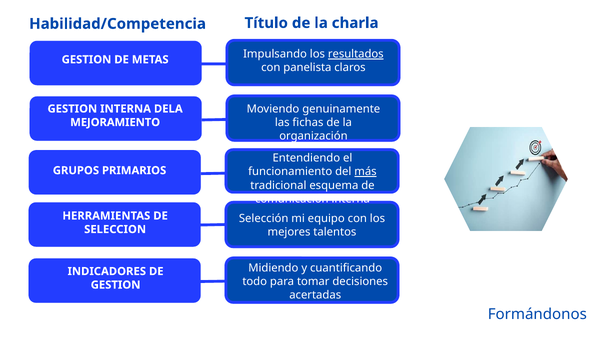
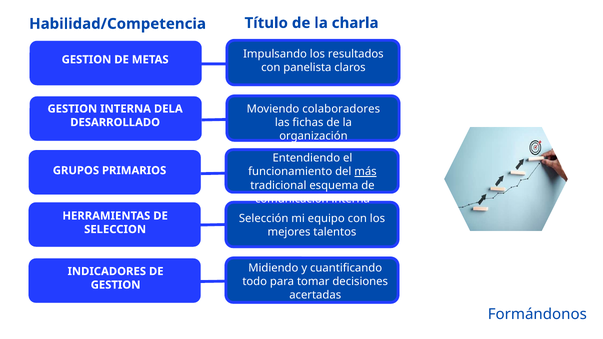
resultados underline: present -> none (356, 54)
genuinamente: genuinamente -> colaboradores (341, 109)
MEJORAMIENTO: MEJORAMIENTO -> DESARROLLADO (115, 122)
